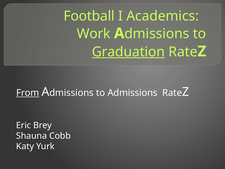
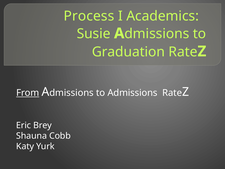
Football: Football -> Process (89, 16)
Work: Work -> Susie (94, 34)
Graduation underline: present -> none (128, 52)
